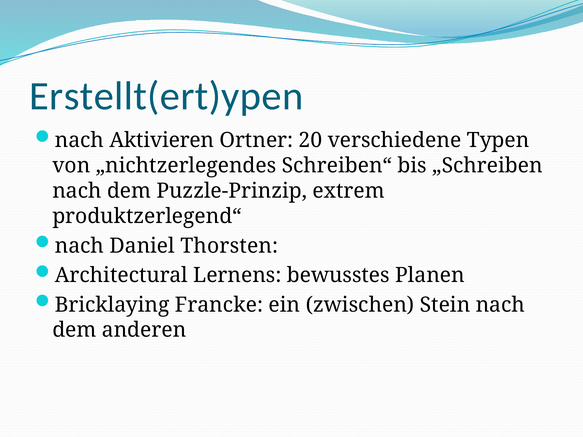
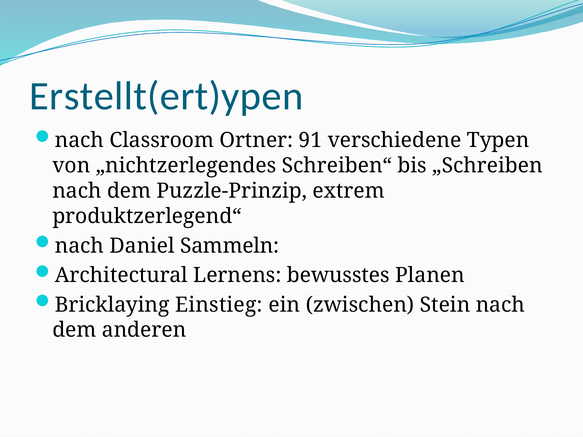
Aktivieren: Aktivieren -> Classroom (162, 140)
20: 20 -> 91 (310, 140)
Thorsten: Thorsten -> Sammeln (230, 246)
Francke: Francke -> Einstieg (219, 305)
